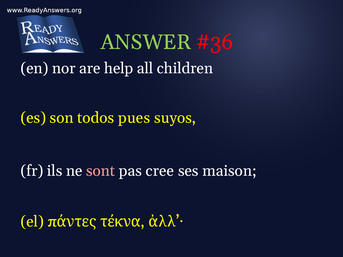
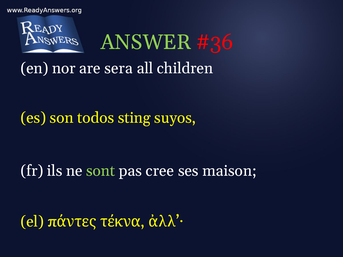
help: help -> sera (119, 68)
pues: pues -> sting (134, 118)
sont colour: pink -> light green (101, 171)
